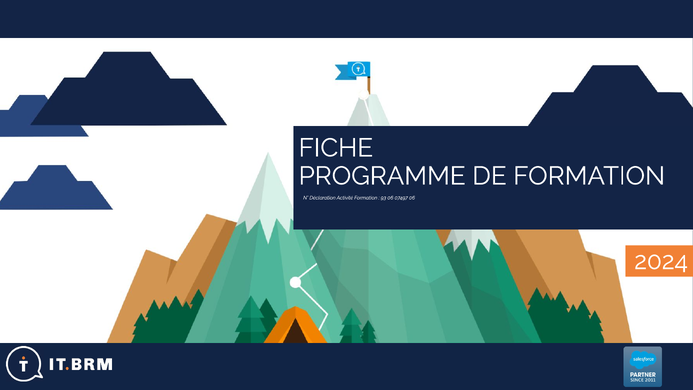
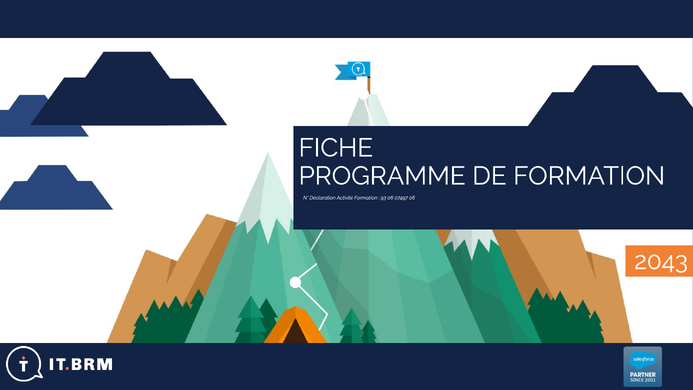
2024: 2024 -> 2043 (661, 261)
